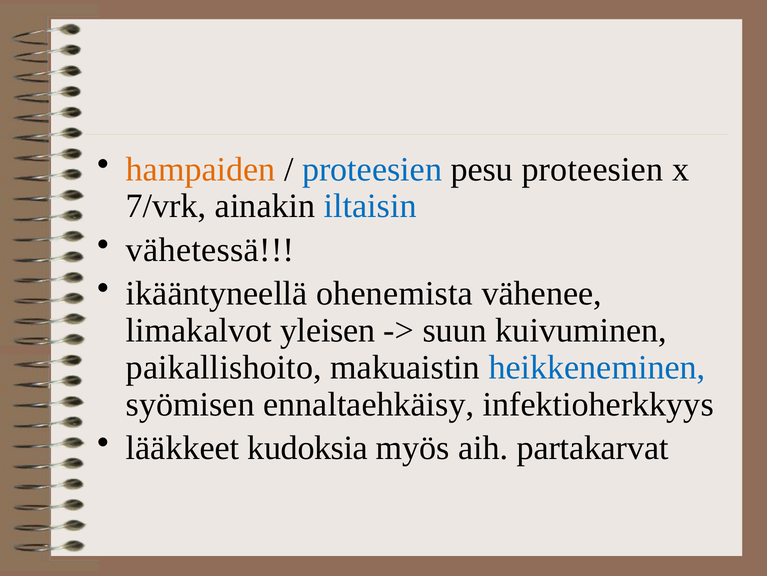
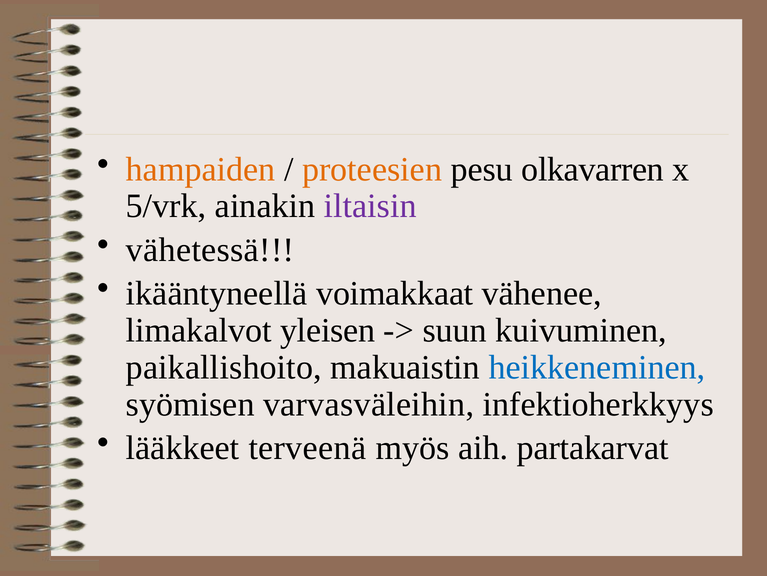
proteesien colour: blue -> orange (372, 169)
pesu proteesien: proteesien -> olkavarren (593, 169)
7/vrk: 7/vrk -> 5/vrk (166, 206)
iltaisin colour: blue -> purple (370, 206)
ohenemista: ohenemista -> voimakkaat (395, 293)
ennaltaehkäisy: ennaltaehkäisy -> varvasväleihin (369, 404)
kudoksia: kudoksia -> terveenä (307, 447)
